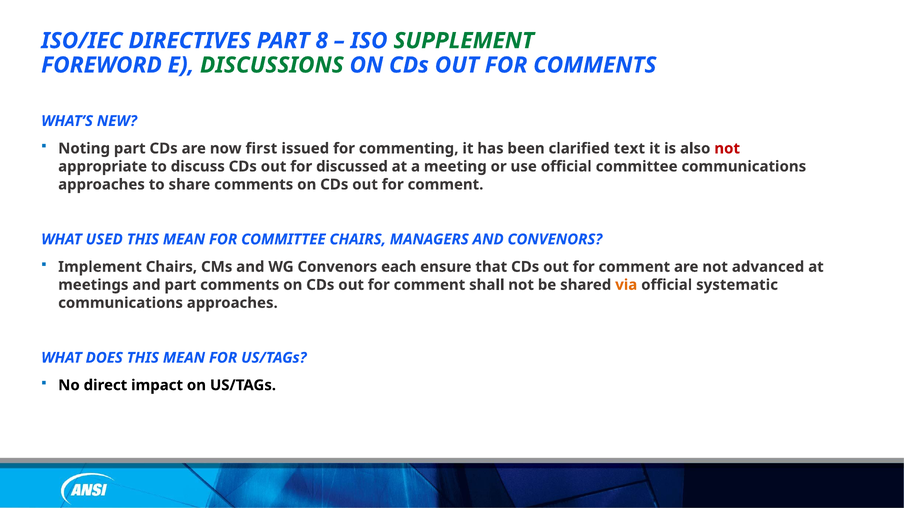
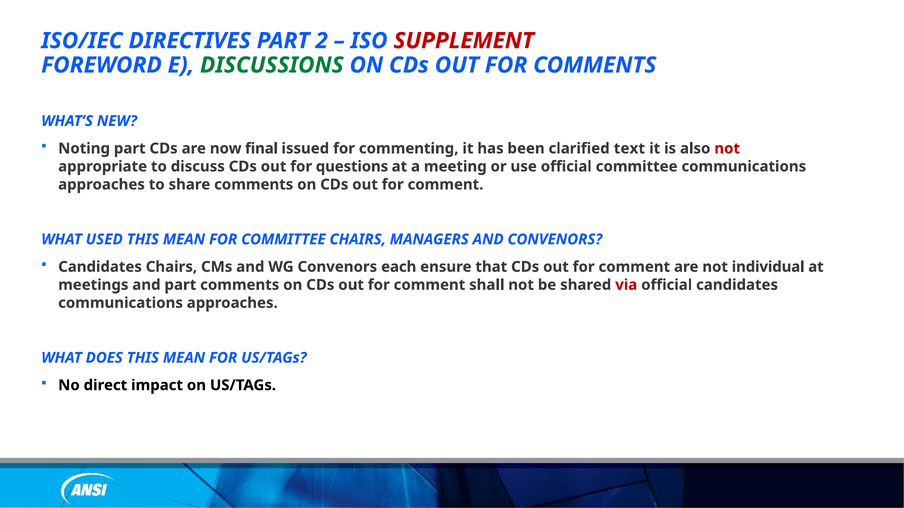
8: 8 -> 2 (322, 41)
SUPPLEMENT colour: green -> red (464, 41)
first: first -> final (262, 149)
discussed: discussed -> questions (352, 167)
Implement: Implement -> Candidates (100, 267)
advanced: advanced -> individual (768, 267)
via colour: orange -> red (626, 285)
official systematic: systematic -> candidates (737, 285)
